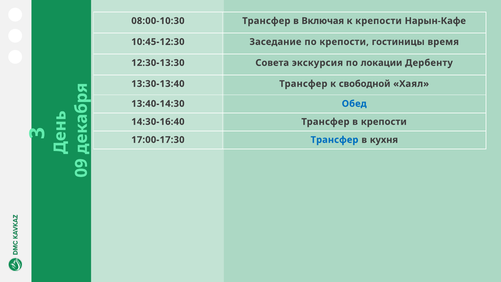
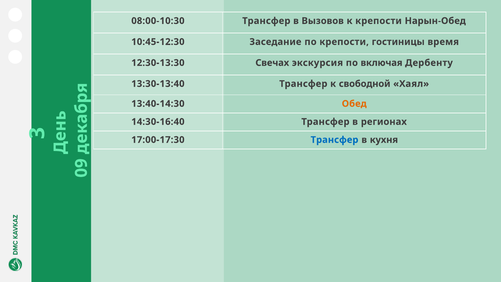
Включая: Включая -> Вызовов (323, 21)
Нарын-Кафе: Нарын-Кафе -> Нарын-Обед (435, 21)
Совета: Совета -> Свечах (272, 63)
локации: локации -> включая (382, 63)
Обед colour: blue -> orange (354, 104)
в крепости: крепости -> регионах (384, 122)
